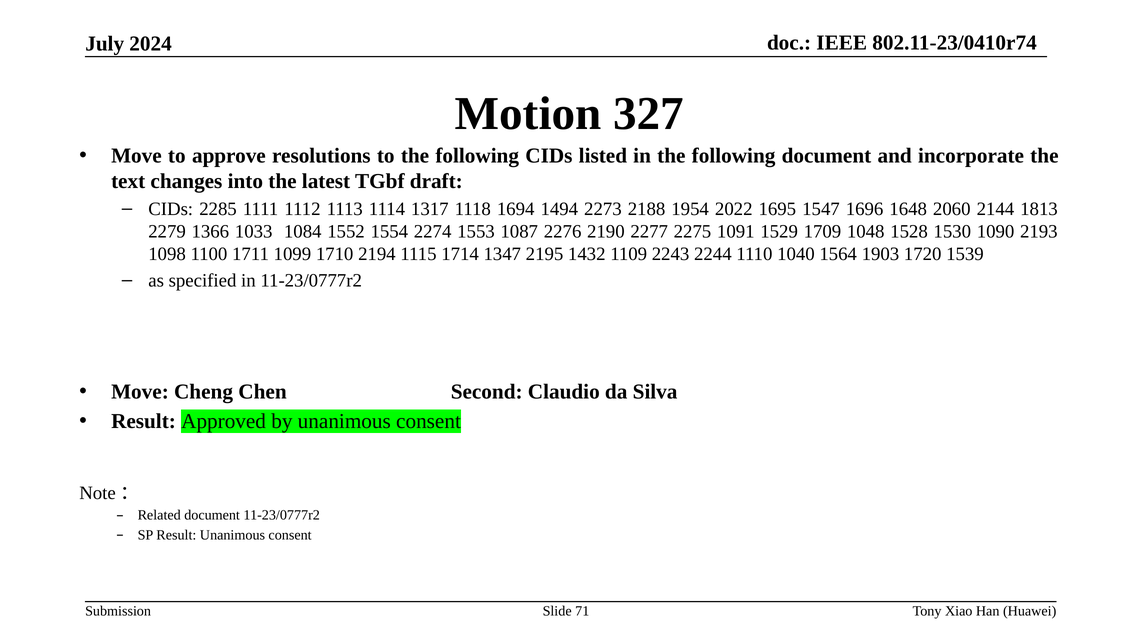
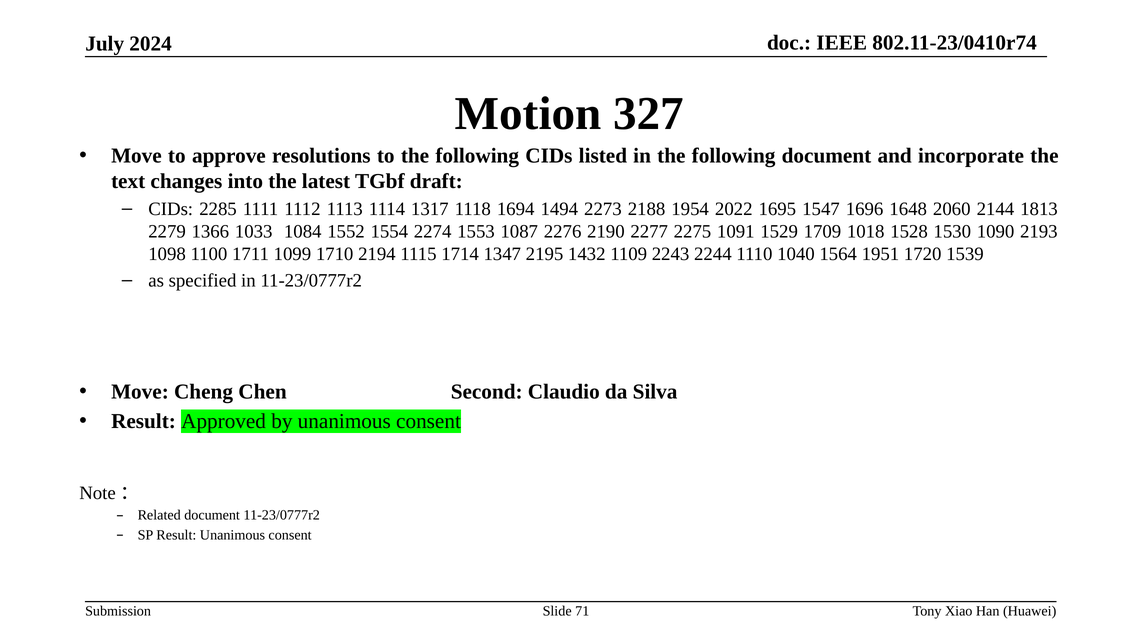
1048: 1048 -> 1018 (866, 232)
1903: 1903 -> 1951 (880, 254)
